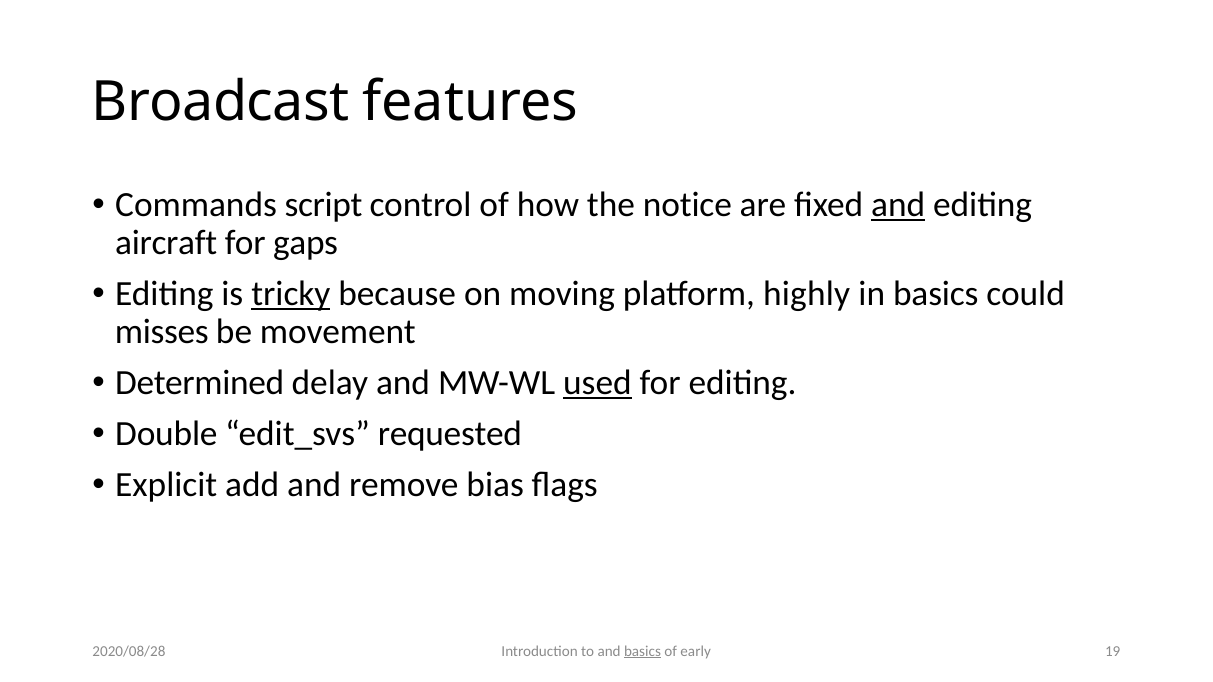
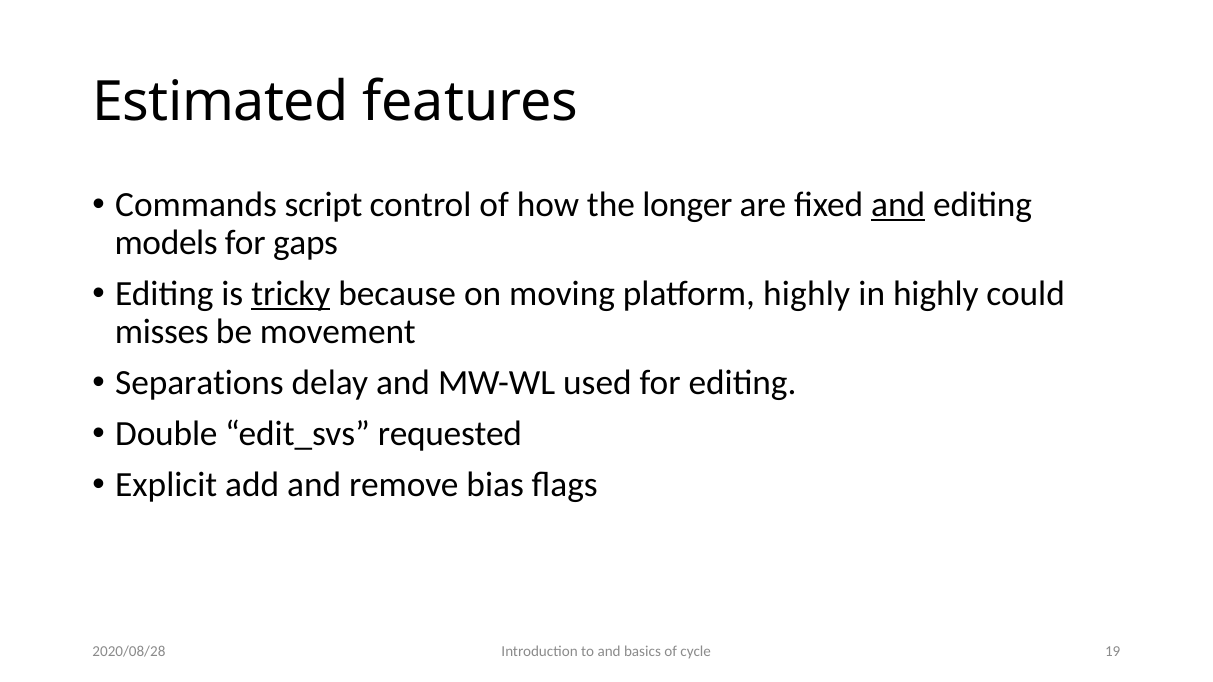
Broadcast: Broadcast -> Estimated (221, 102)
notice: notice -> longer (687, 205)
aircraft: aircraft -> models (166, 243)
in basics: basics -> highly (936, 294)
Determined: Determined -> Separations (199, 383)
used underline: present -> none (597, 383)
basics underline: present -> none (642, 651)
early: early -> cycle (696, 651)
